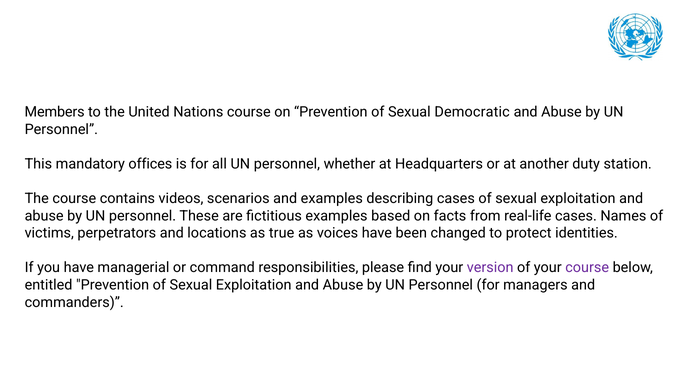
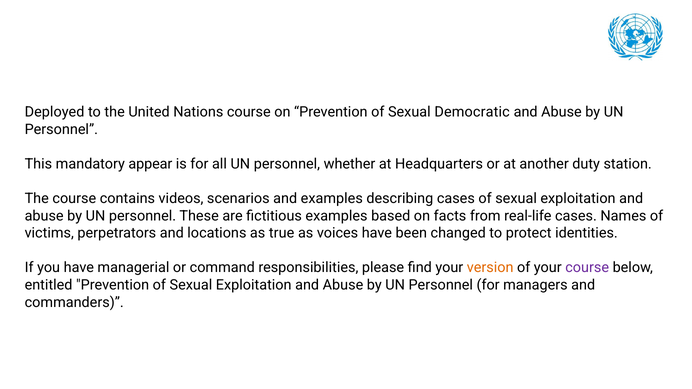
Members: Members -> Deployed (55, 112)
offices: offices -> appear (150, 164)
version colour: purple -> orange (490, 268)
